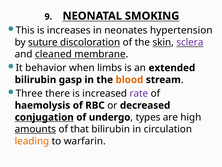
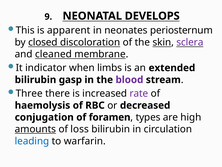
SMOKING: SMOKING -> DEVELOPS (152, 16)
increases: increases -> apparent (69, 30)
hypertension: hypertension -> periosternum (181, 30)
suture: suture -> closed (43, 42)
behavior: behavior -> indicator (46, 68)
blood colour: orange -> purple (129, 80)
conjugation underline: present -> none (44, 117)
undergo: undergo -> foramen (110, 117)
that: that -> loss (80, 129)
leading colour: orange -> blue (32, 141)
